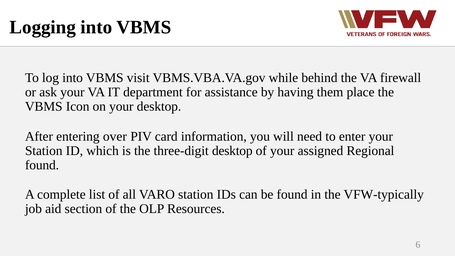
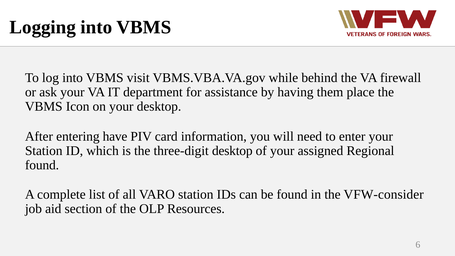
over: over -> have (115, 136)
VFW-typically: VFW-typically -> VFW-consider (384, 194)
